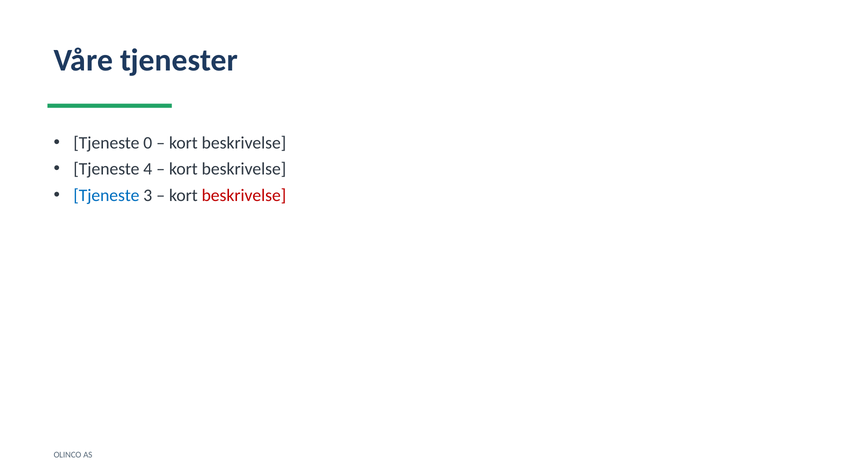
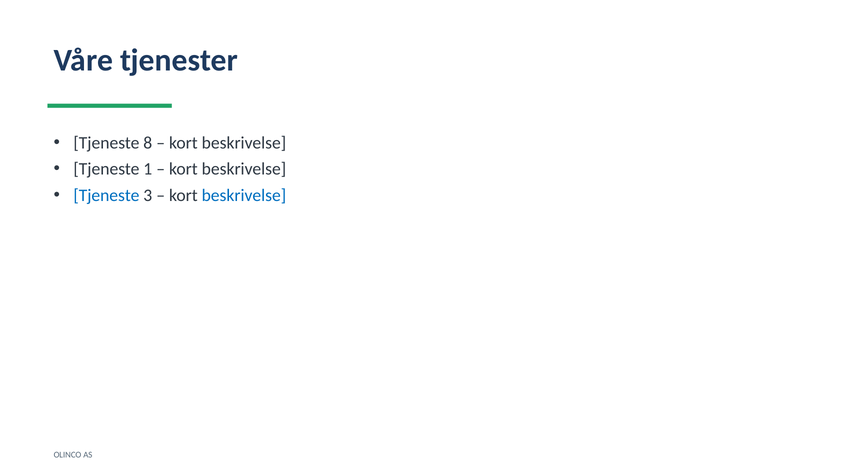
0: 0 -> 8 (148, 143)
4: 4 -> 1 (148, 169)
beskrivelse colour: red -> blue (244, 195)
